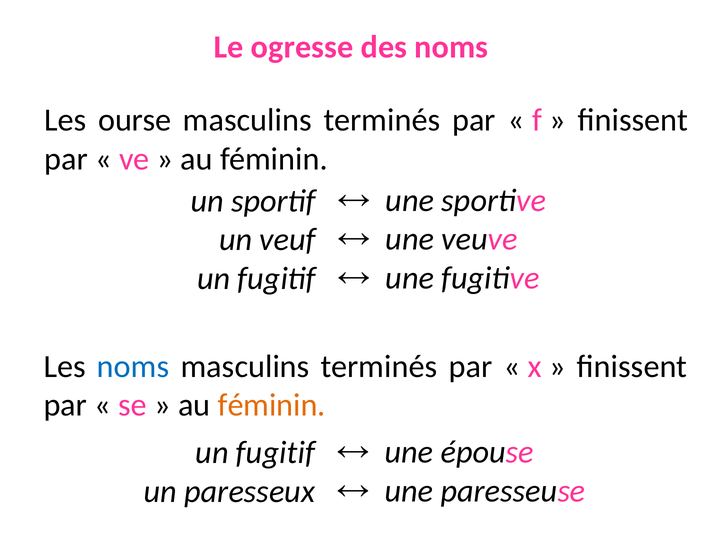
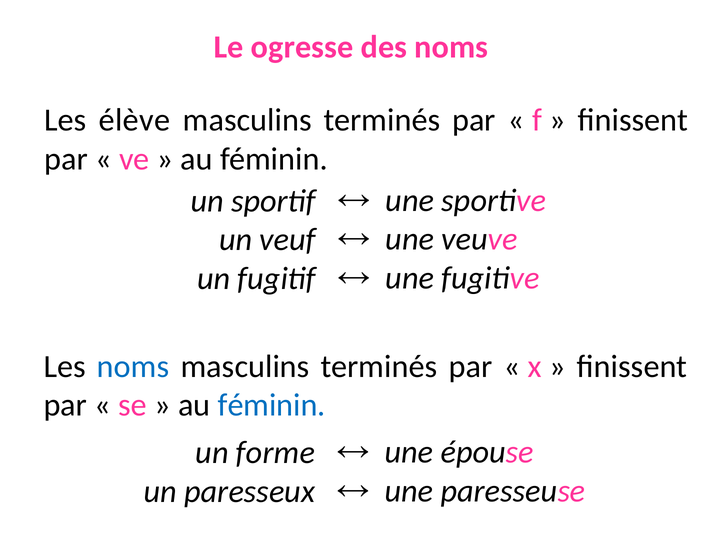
ourse: ourse -> élève (134, 120)
féminin colour: orange -> blue (272, 405)
fugitif: fugitif -> forme (275, 452)
